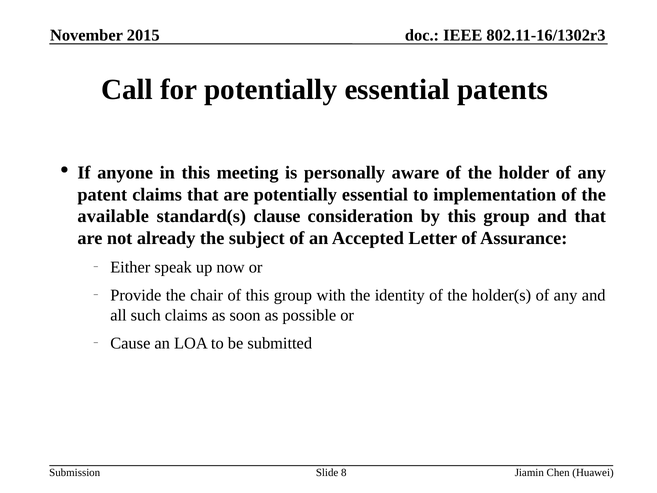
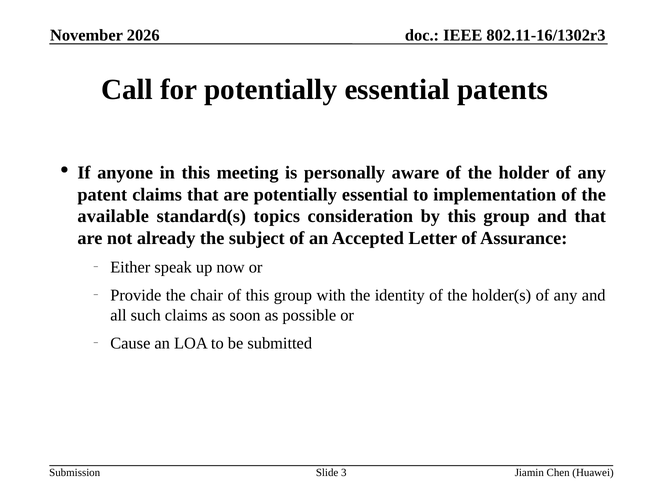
2015: 2015 -> 2026 (143, 35)
clause: clause -> topics (277, 216)
8: 8 -> 3 (344, 473)
